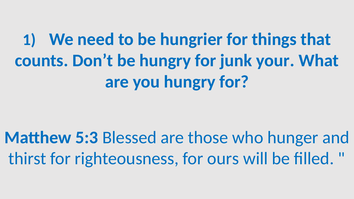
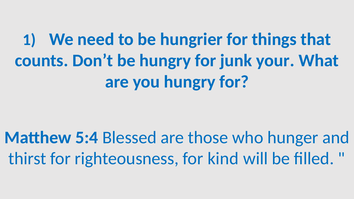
5:3: 5:3 -> 5:4 (87, 138)
ours: ours -> kind (223, 159)
